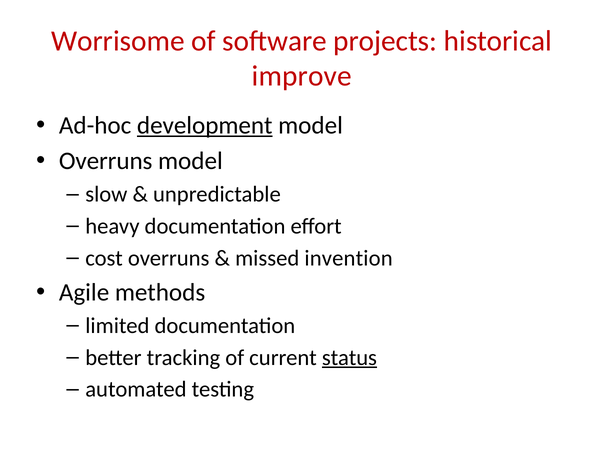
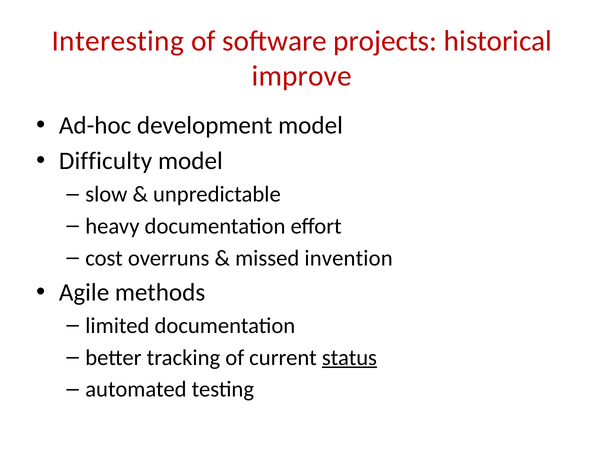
Worrisome: Worrisome -> Interesting (118, 41)
development underline: present -> none (205, 126)
Overruns: Overruns -> Difficulty (106, 161)
